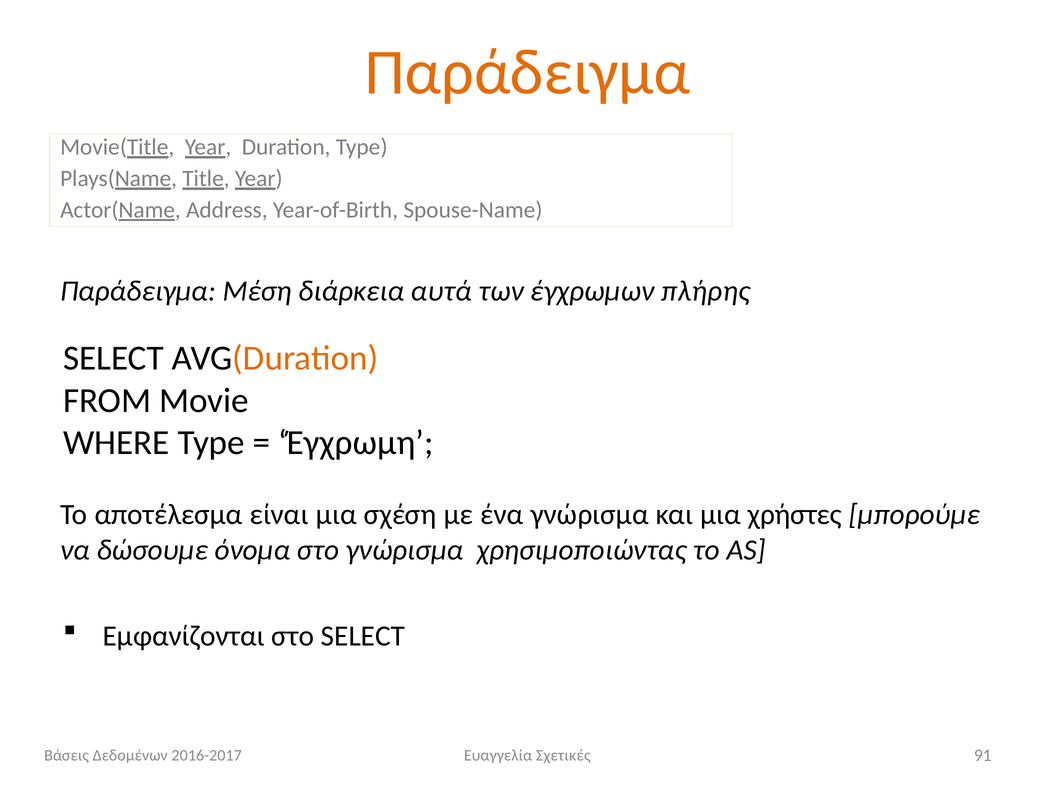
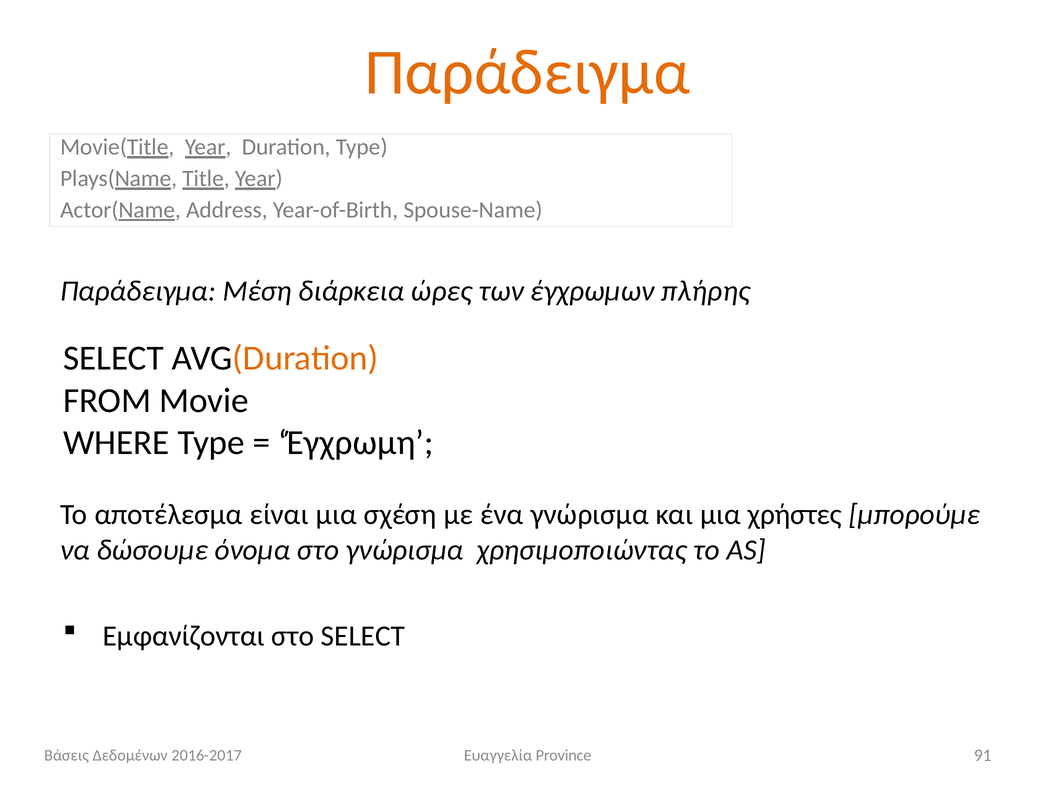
αυτά: αυτά -> ώρες (442, 291)
Σχετικές: Σχετικές -> Province (564, 756)
